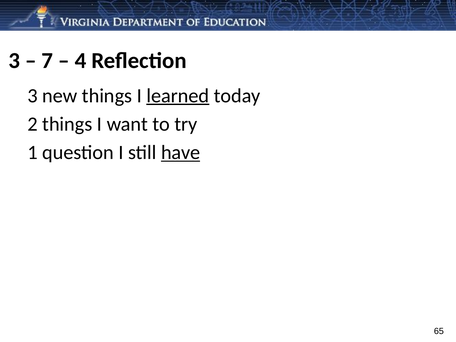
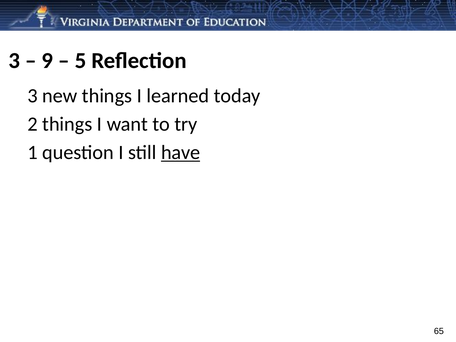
7: 7 -> 9 (47, 60)
4: 4 -> 5 (80, 60)
learned underline: present -> none (178, 96)
